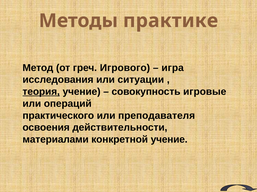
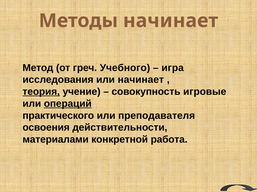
Методы практике: практике -> начинает (171, 21)
Игрового: Игрового -> Учебного (125, 68)
или ситуации: ситуации -> начинает (141, 80)
операций underline: none -> present (68, 104)
конкретной учение: учение -> работа (169, 140)
